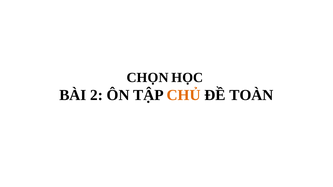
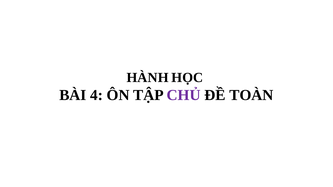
CHỌN: CHỌN -> HÀNH (148, 78)
2: 2 -> 4 (97, 95)
CHỦ colour: orange -> purple (184, 95)
